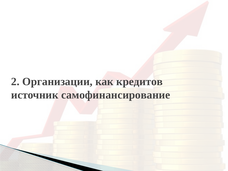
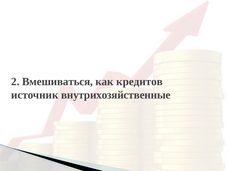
Организации: Организации -> Вмешиваться (57, 82)
самофинансирование: самофинансирование -> внутрихозяйственные (116, 95)
